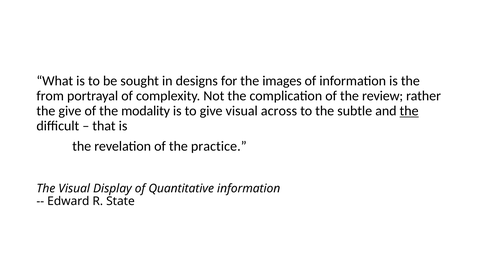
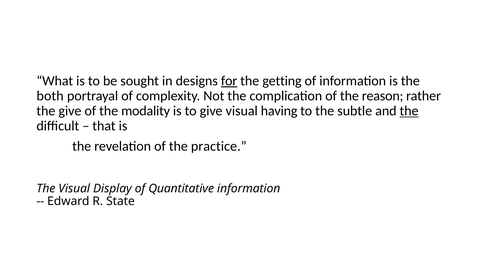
for underline: none -> present (229, 81)
images: images -> getting (282, 81)
from: from -> both (50, 96)
review: review -> reason (383, 96)
across: across -> having (279, 111)
